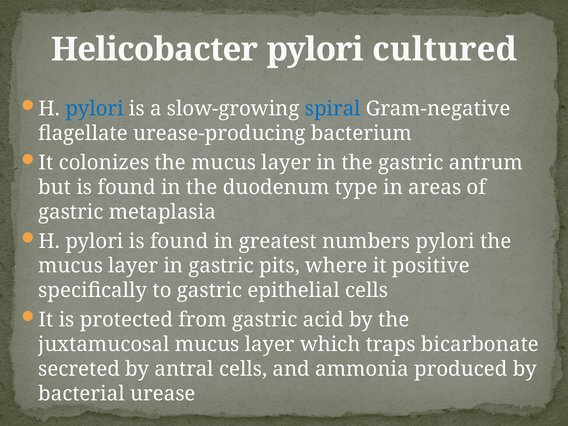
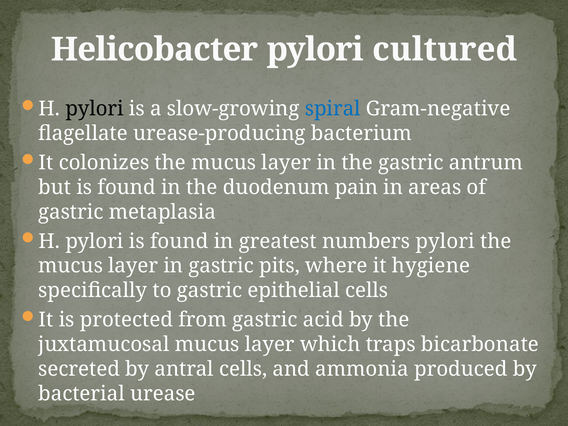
pylori colour: blue -> black (94, 109)
type: type -> pain (356, 187)
positive: positive -> hygiene (431, 266)
